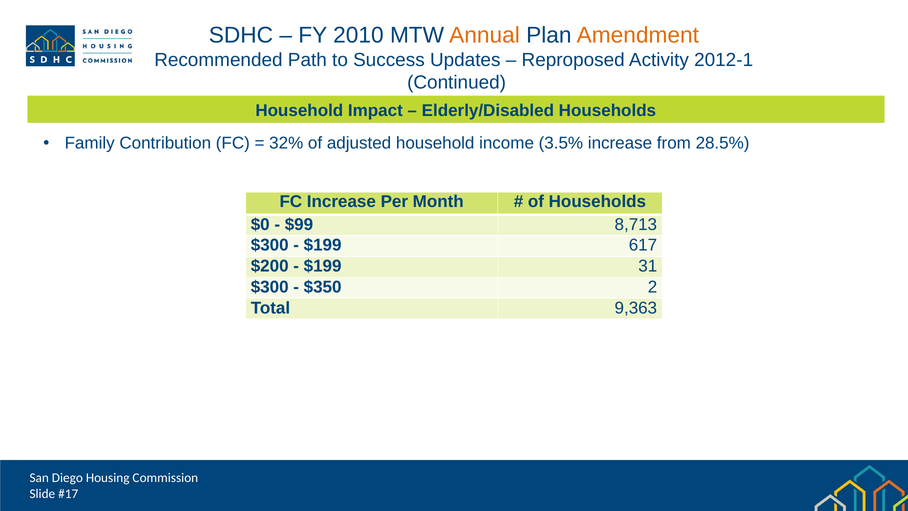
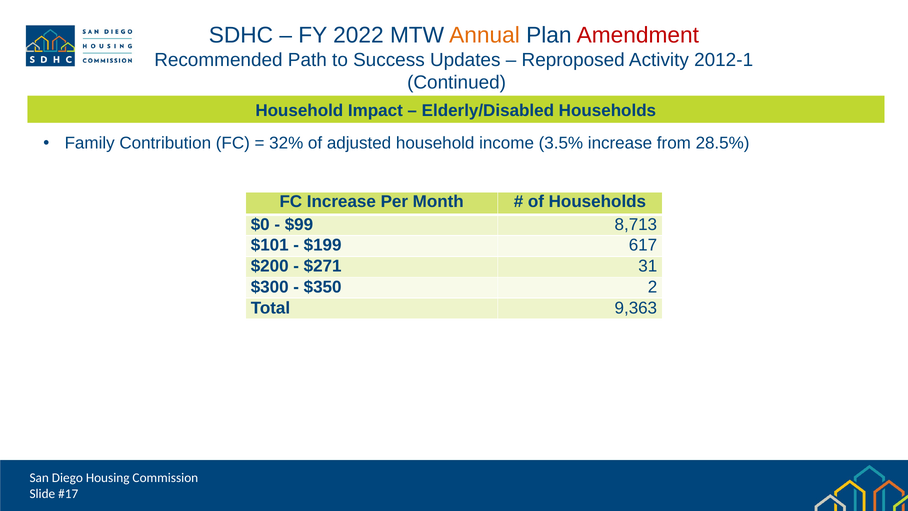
2010: 2010 -> 2022 (358, 35)
Amendment colour: orange -> red (638, 35)
$300: $300 -> $101 (270, 245)
$199: $199 -> $271 (323, 266)
